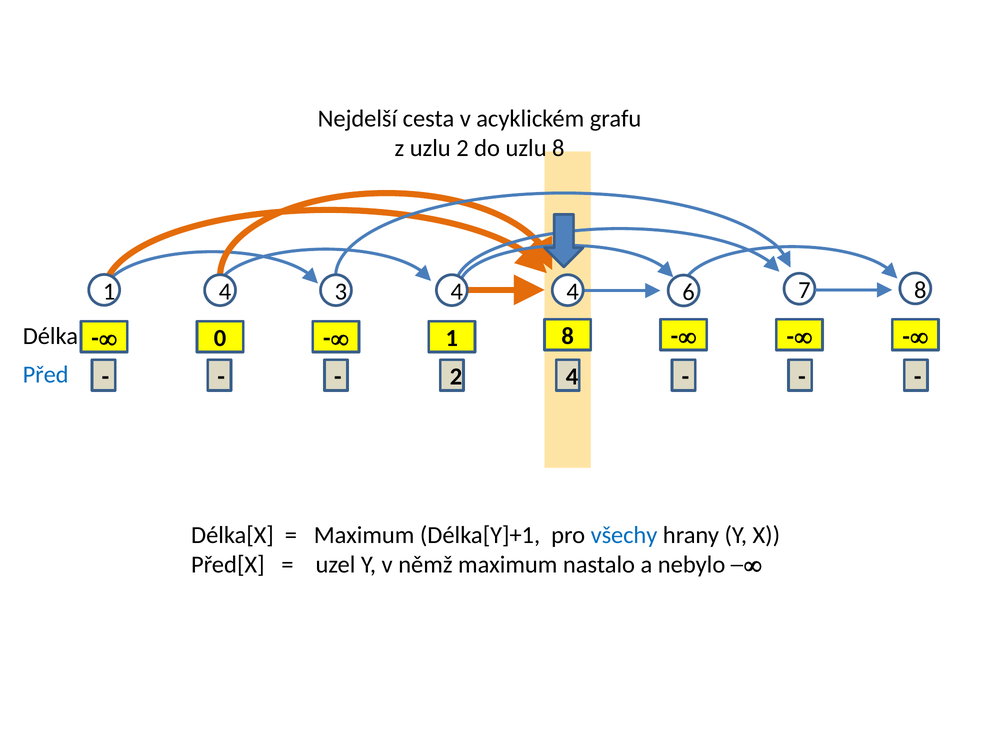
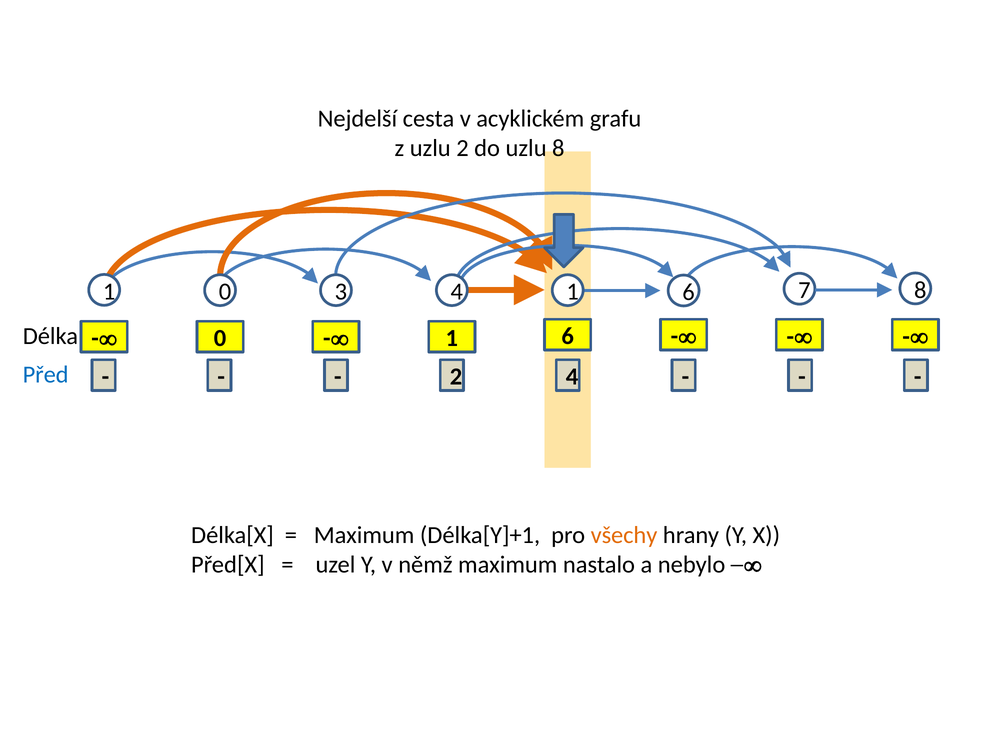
1 4: 4 -> 0 (225, 292)
3 4: 4 -> 1 (573, 292)
8: 8 -> 6 (568, 337)
všechy colour: blue -> orange (624, 536)
